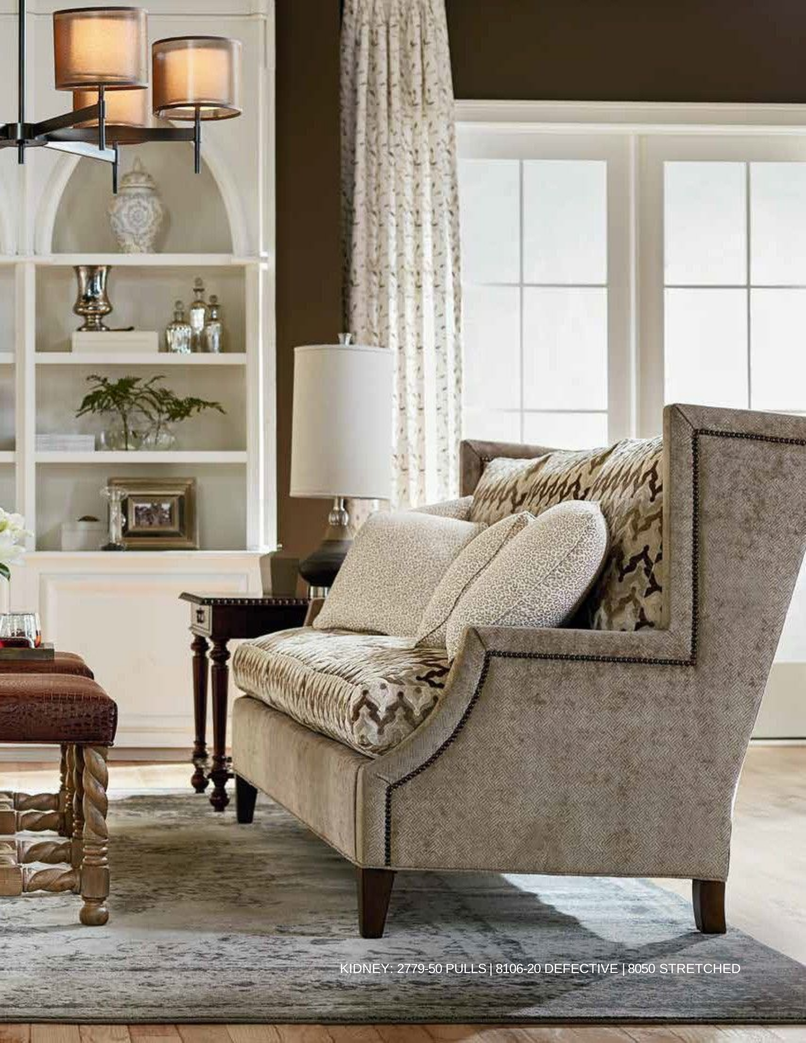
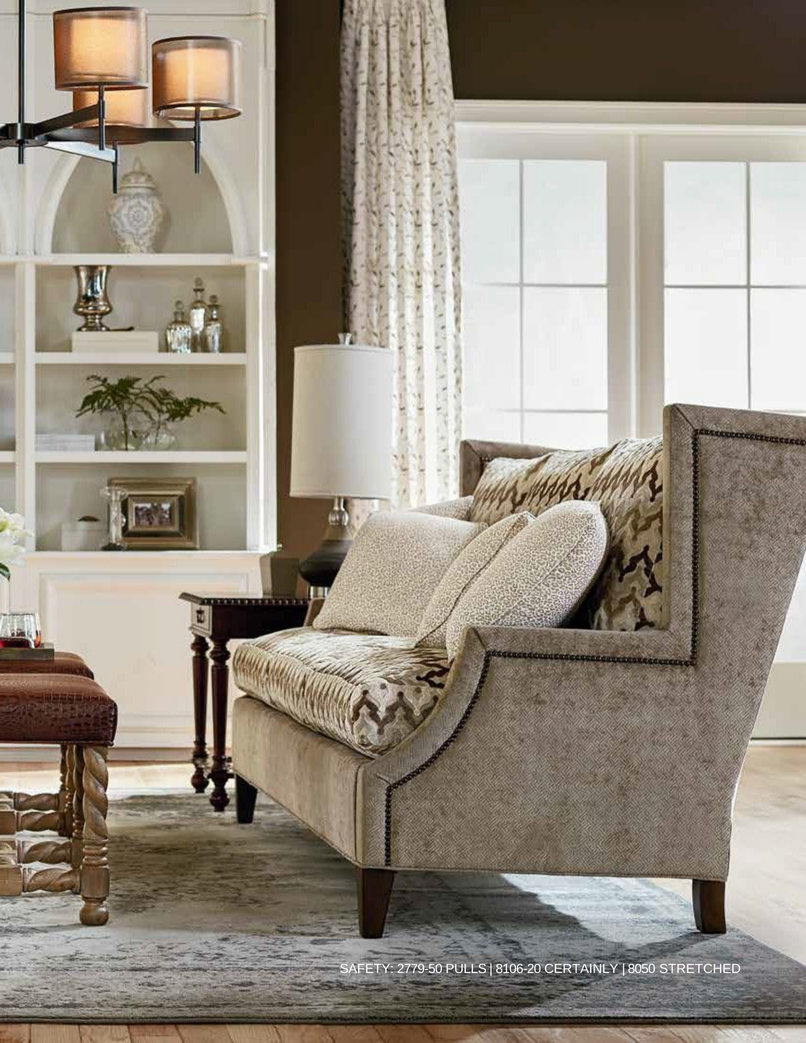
KIDNEY: KIDNEY -> SAFETY (367, 969)
DEFECTIVE: DEFECTIVE -> CERTAINLY (581, 969)
